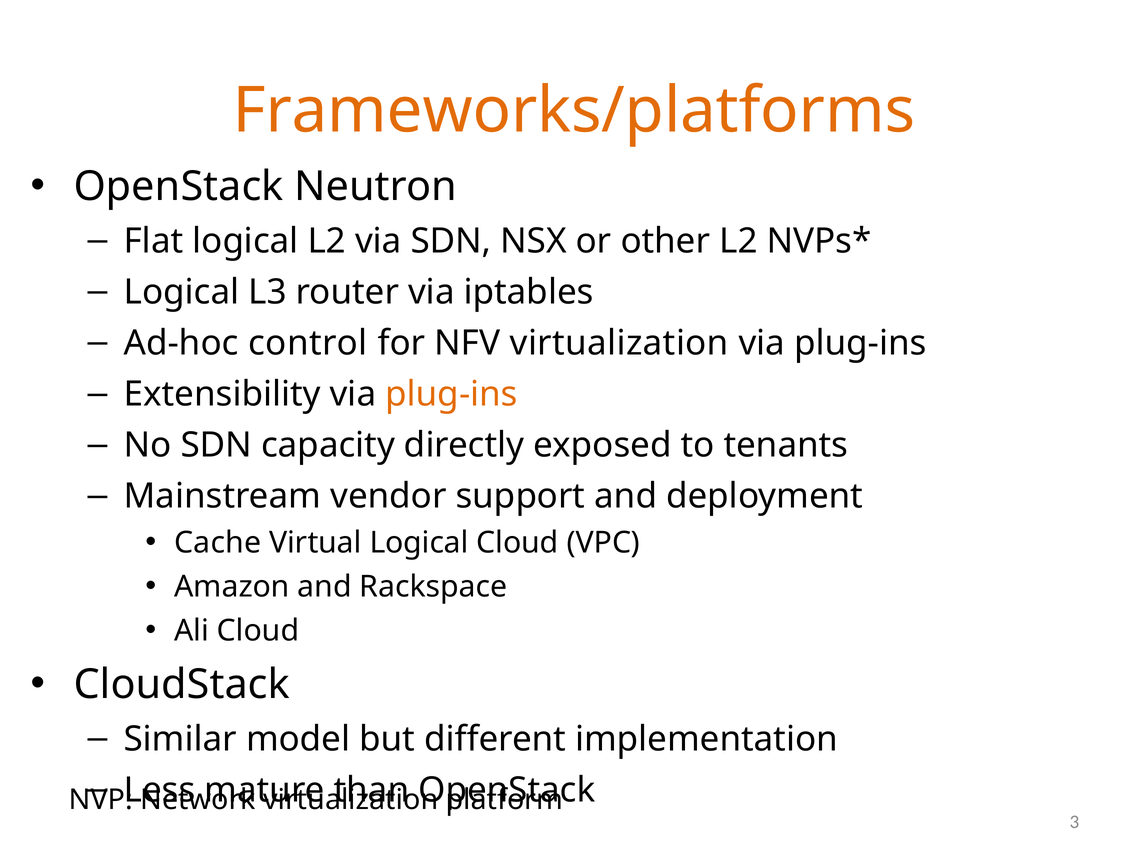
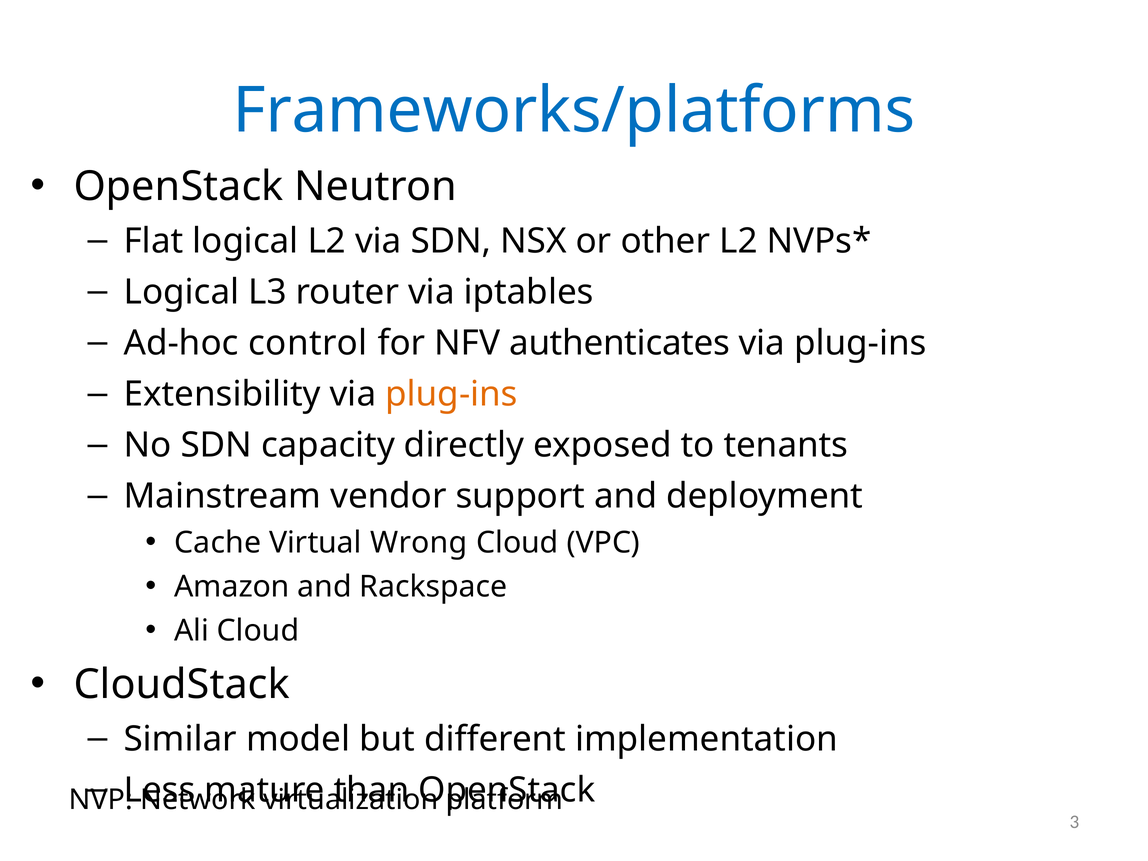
Frameworks/platforms colour: orange -> blue (574, 111)
NFV virtualization: virtualization -> authenticates (620, 343)
Virtual Logical: Logical -> Wrong (419, 543)
